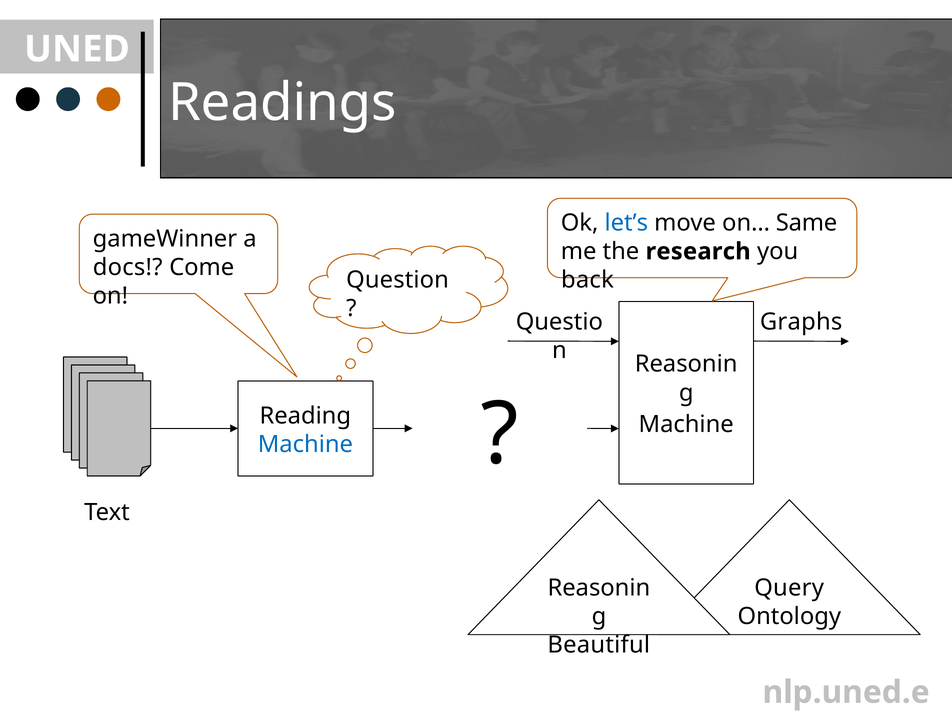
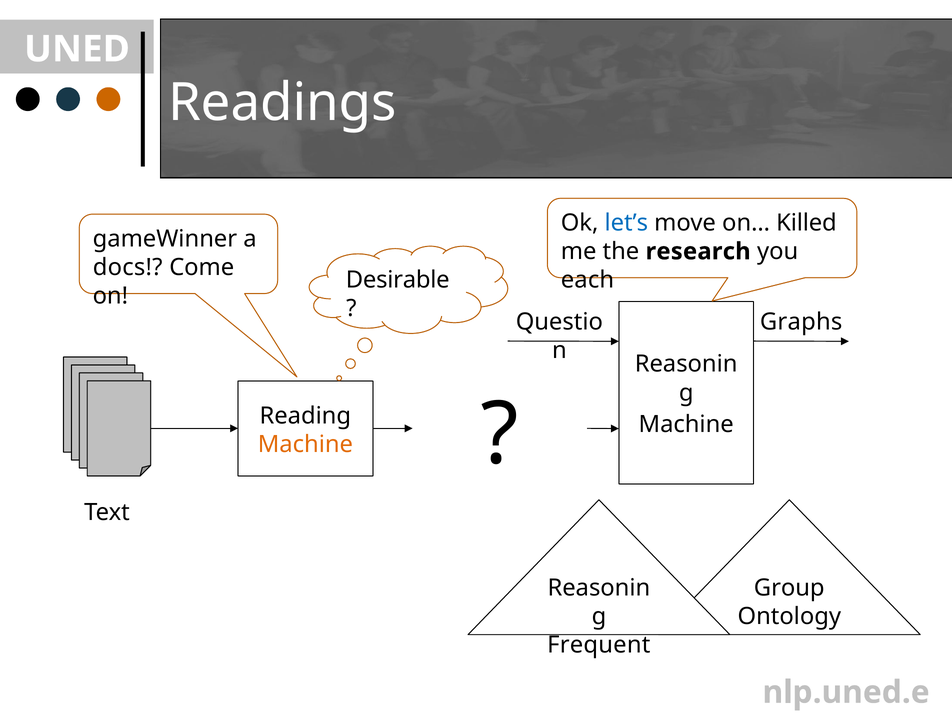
Same: Same -> Killed (806, 223)
Question: Question -> Desirable (398, 280)
back: back -> each (587, 280)
Machine colour: blue -> orange (305, 444)
Query: Query -> Group (789, 588)
Beautiful: Beautiful -> Frequent (599, 645)
